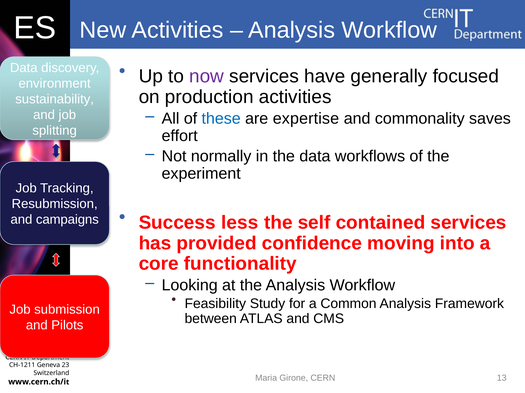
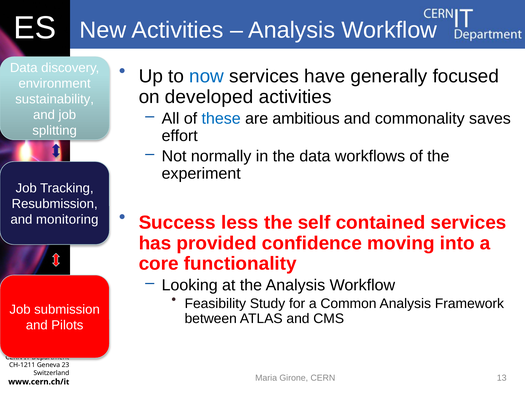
now colour: purple -> blue (207, 77)
production: production -> developed (209, 97)
expertise: expertise -> ambitious (306, 119)
campaigns: campaigns -> monitoring (67, 220)
